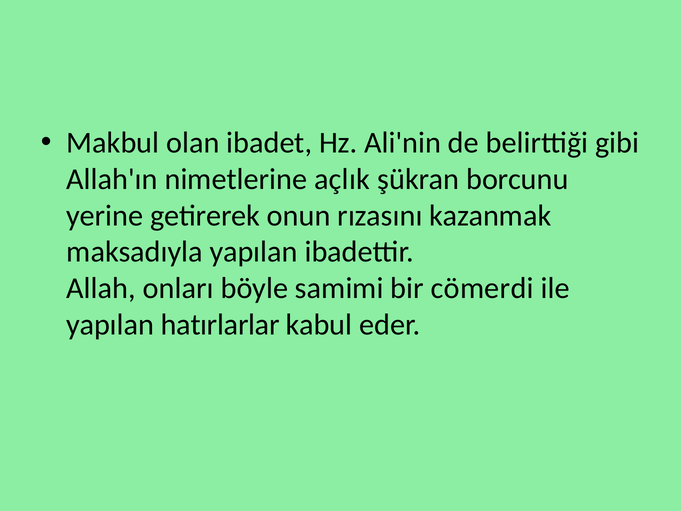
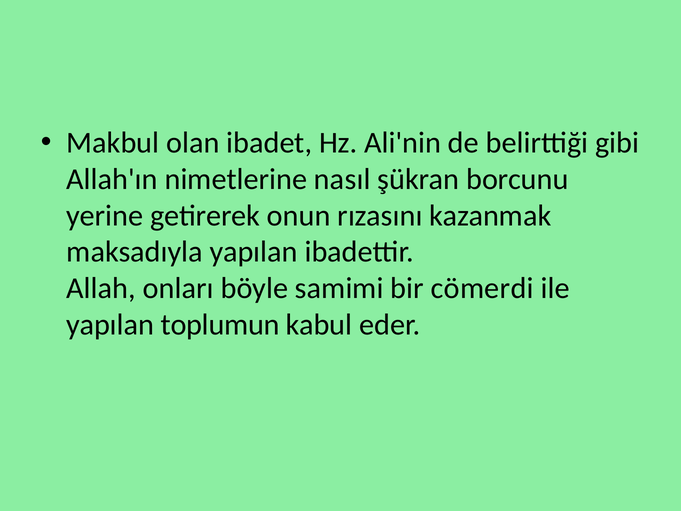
açlık: açlık -> nasıl (342, 179)
hatırlarlar: hatırlarlar -> toplumun (220, 325)
